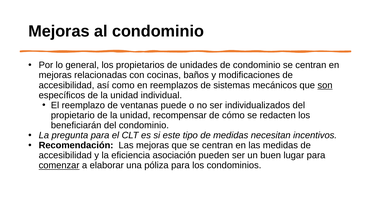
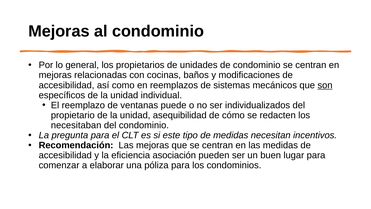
recompensar: recompensar -> asequibilidad (180, 115)
beneficiarán: beneficiarán -> necesitaban (76, 125)
comenzar underline: present -> none (59, 165)
